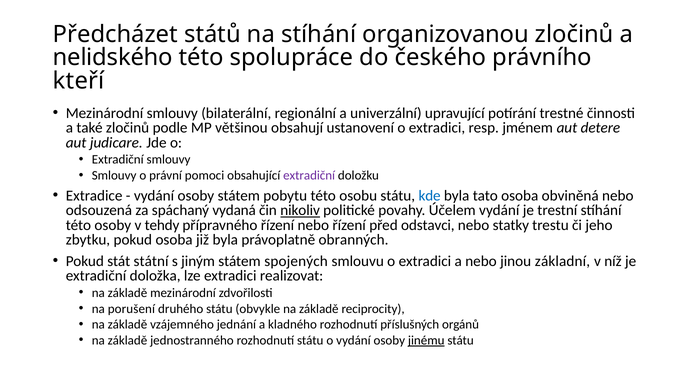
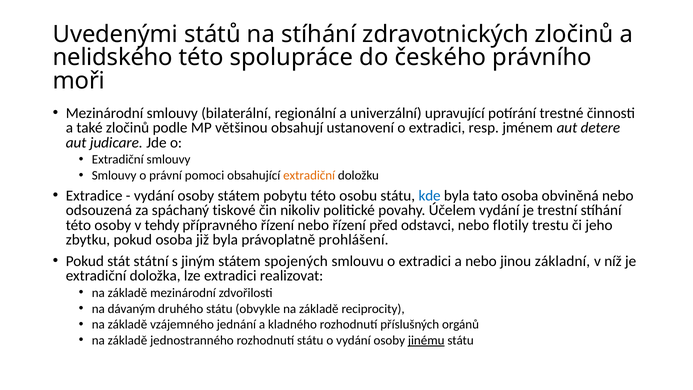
Předcházet: Předcházet -> Uvedenými (115, 34)
organizovanou: organizovanou -> zdravotnických (446, 34)
kteří: kteří -> moři (79, 81)
extradiční colour: purple -> orange (309, 175)
vydaná: vydaná -> tiskové (234, 210)
nikoliv underline: present -> none (300, 210)
statky: statky -> flotily (511, 225)
obranných: obranných -> prohlášení (354, 240)
porušení: porušení -> dávaným (132, 309)
